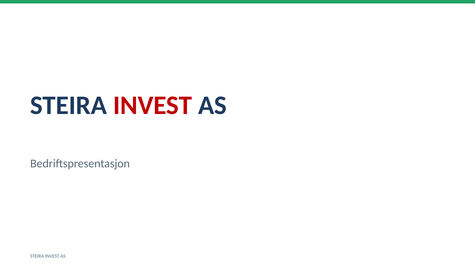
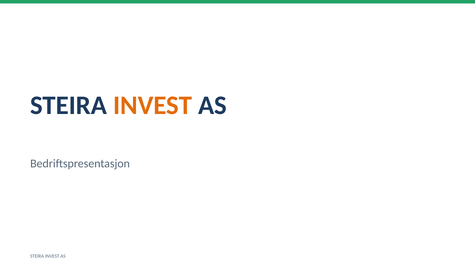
INVEST colour: red -> orange (153, 105)
